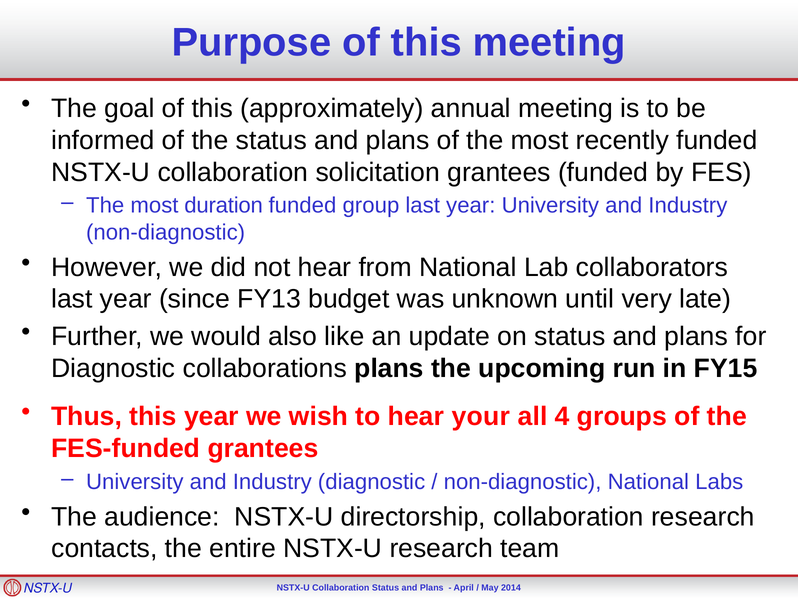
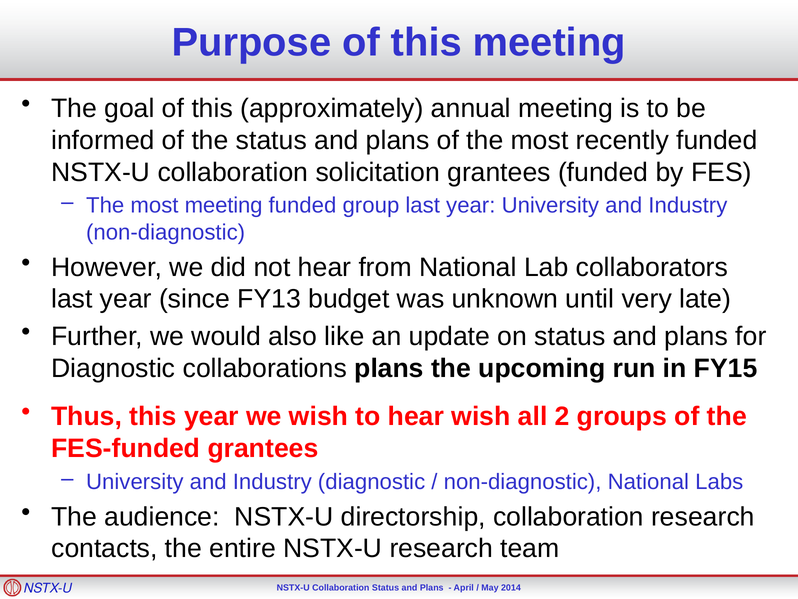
most duration: duration -> meeting (224, 206)
hear your: your -> wish (481, 416)
4: 4 -> 2 (562, 416)
